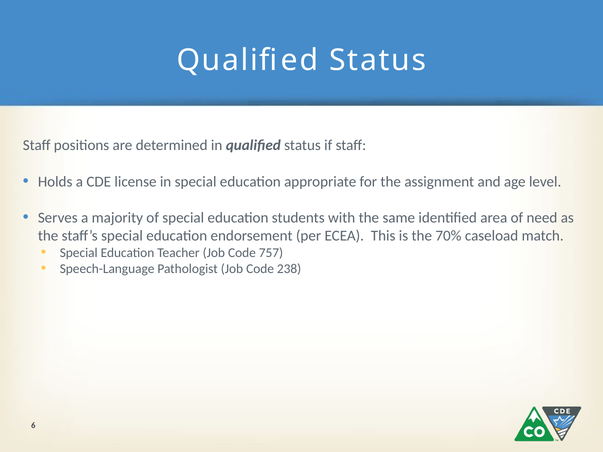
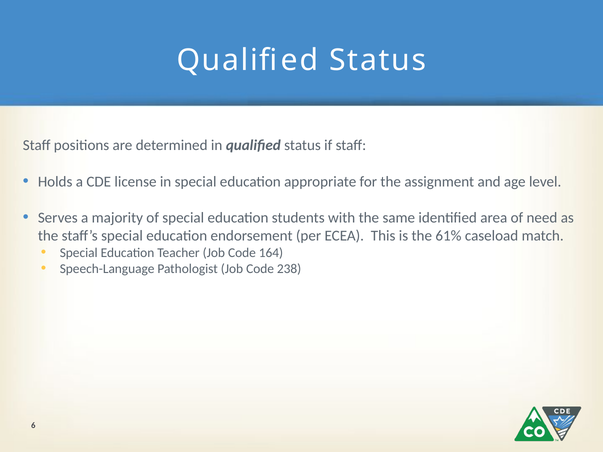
70%: 70% -> 61% (448, 236)
757: 757 -> 164 (271, 253)
